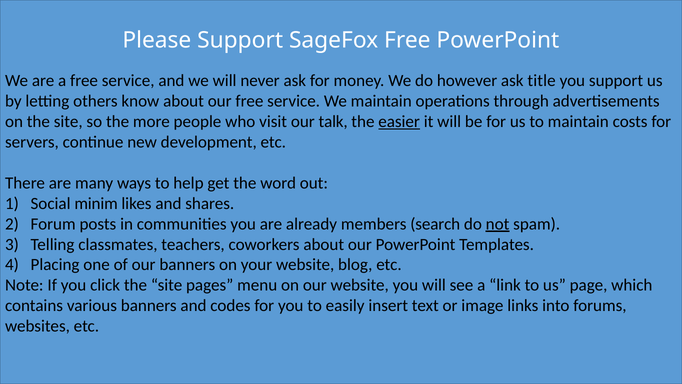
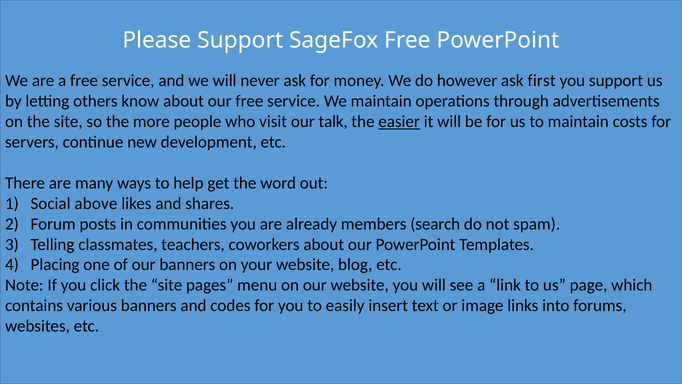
title: title -> first (542, 80)
minim: minim -> above (96, 203)
not underline: present -> none (498, 224)
